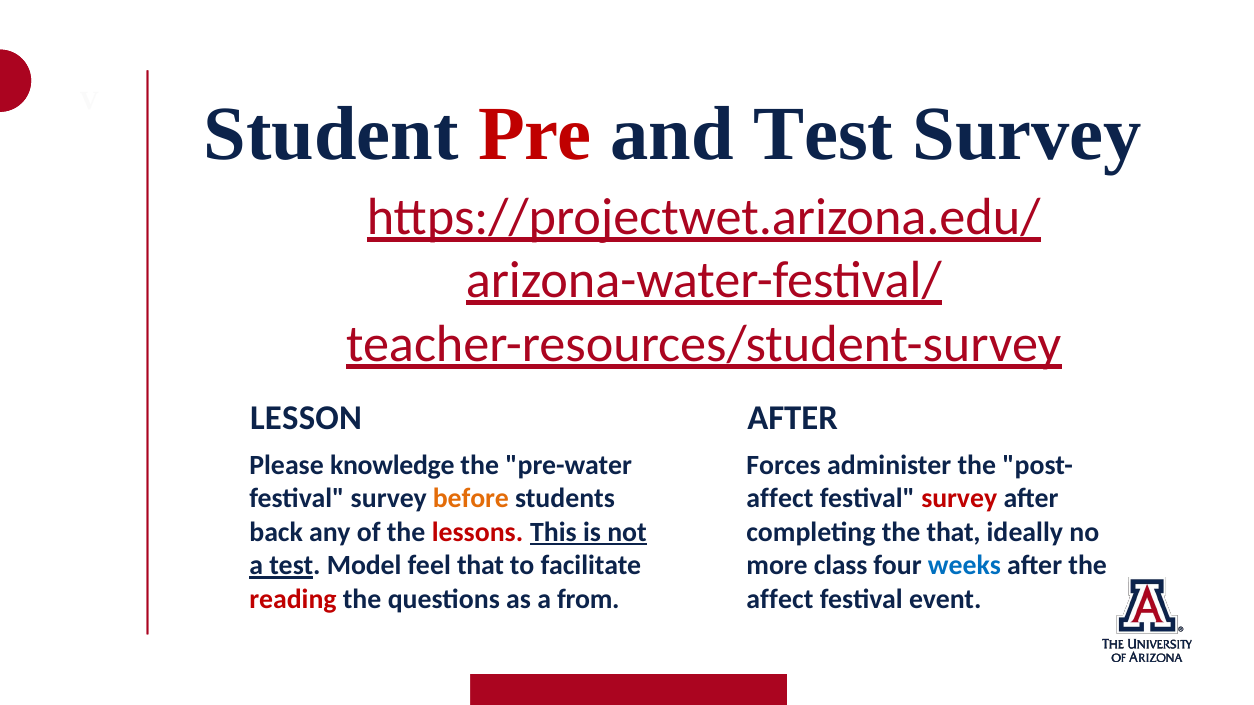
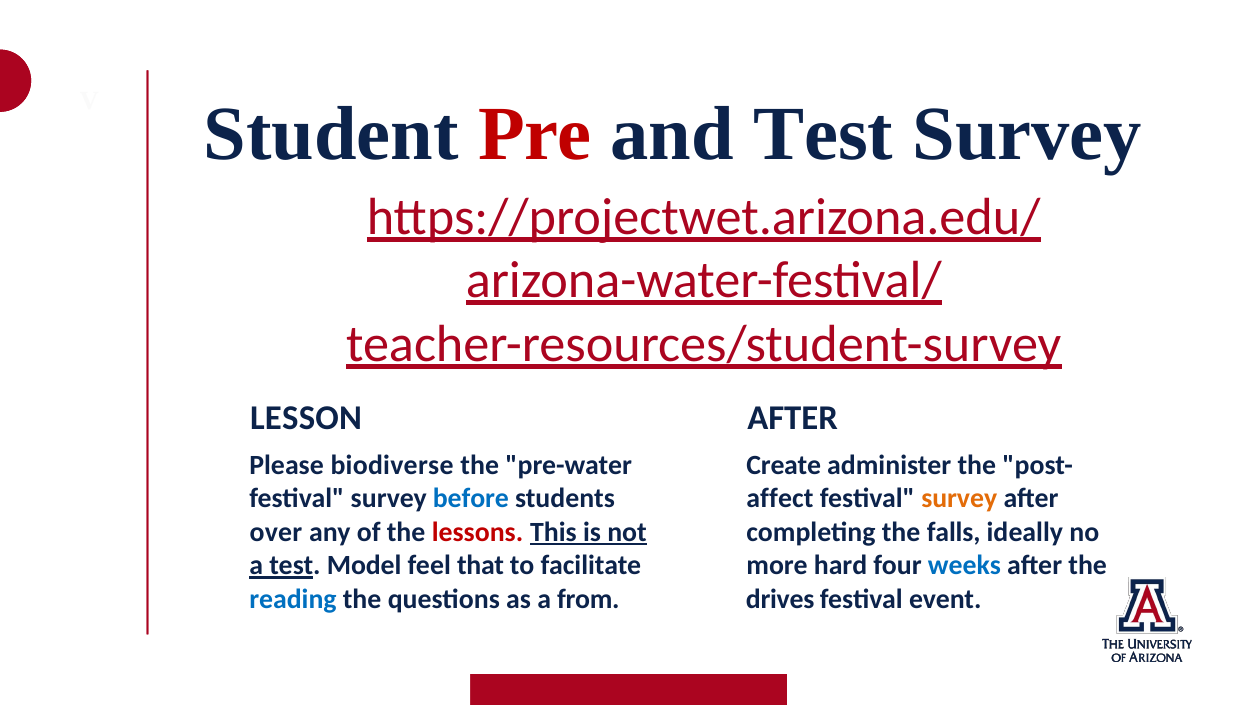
knowledge: knowledge -> biodiverse (392, 465)
Forces: Forces -> Create (784, 465)
before colour: orange -> blue (471, 499)
survey colour: red -> orange (959, 499)
back: back -> over (276, 532)
the that: that -> falls (954, 532)
class: class -> hard (841, 566)
reading colour: red -> blue (293, 599)
affect: affect -> drives (780, 599)
